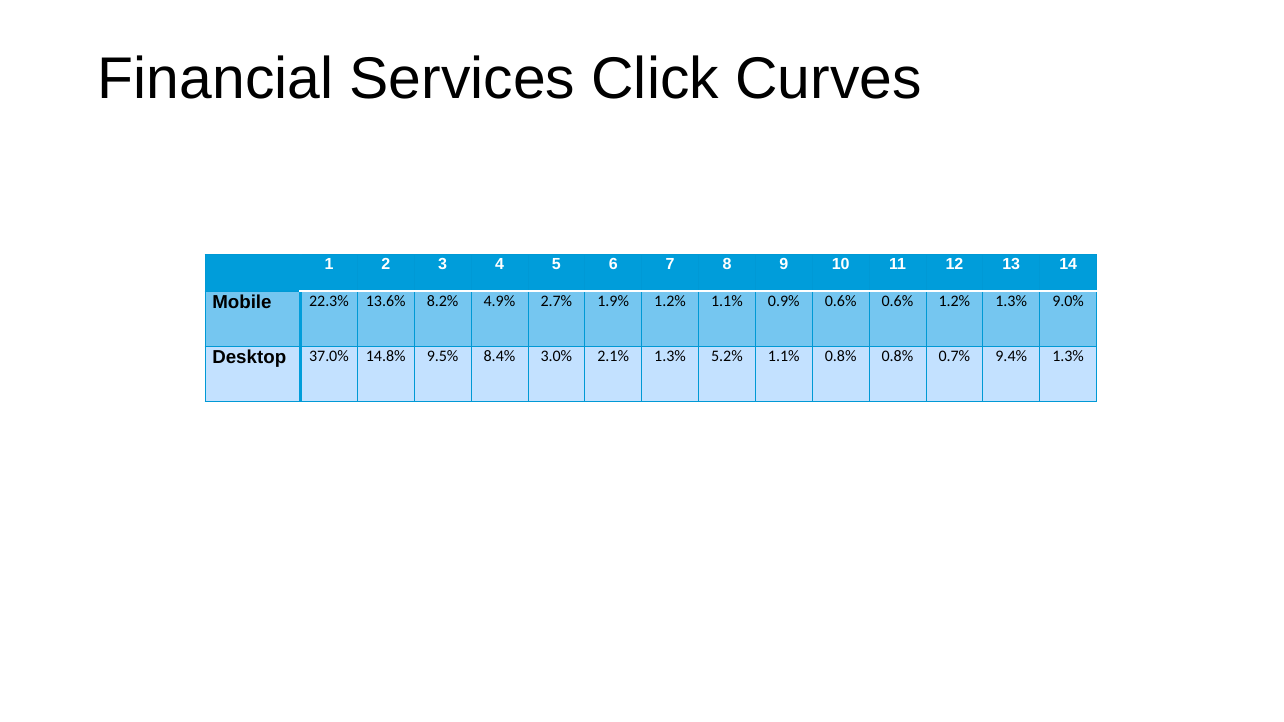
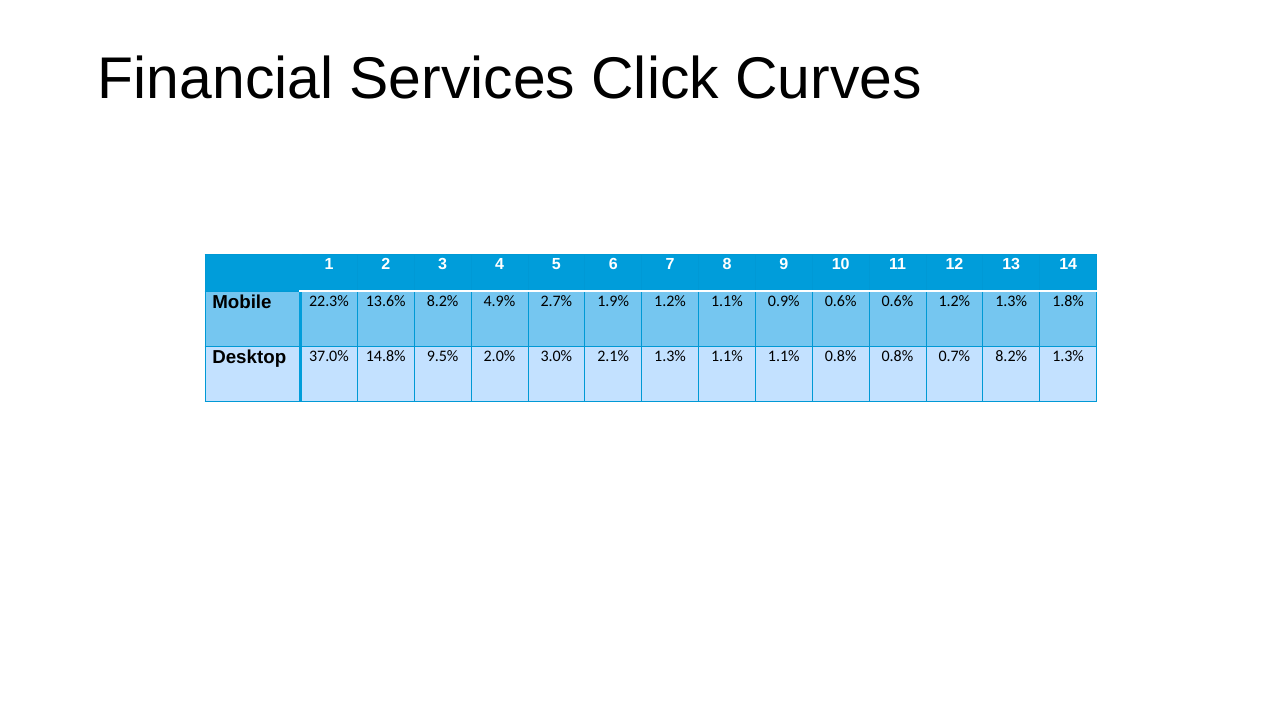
9.0%: 9.0% -> 1.8% (1068, 301)
8.4%: 8.4% -> 2.0% (499, 356)
1.3% 5.2%: 5.2% -> 1.1% (727, 356)
0.7% 9.4%: 9.4% -> 8.2% (1011, 356)
